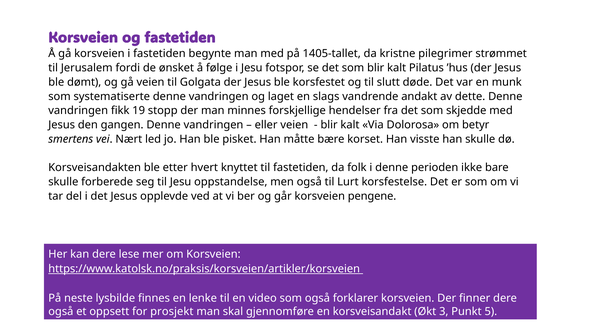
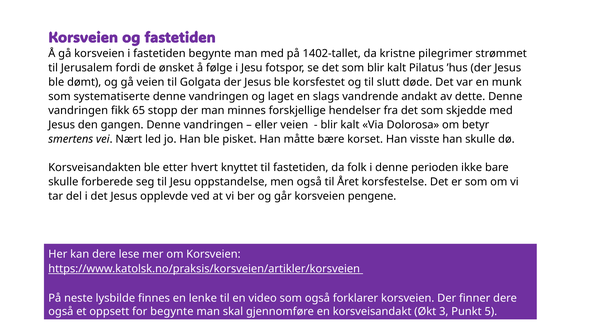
1405-tallet: 1405-tallet -> 1402-tallet (332, 54)
19: 19 -> 65 (139, 111)
Lurt: Lurt -> Året (348, 182)
for prosjekt: prosjekt -> begynte (172, 311)
